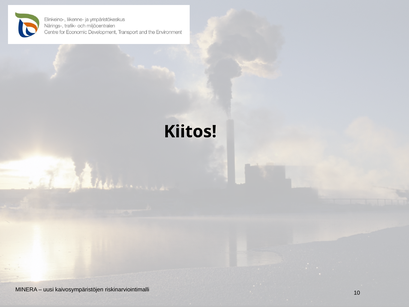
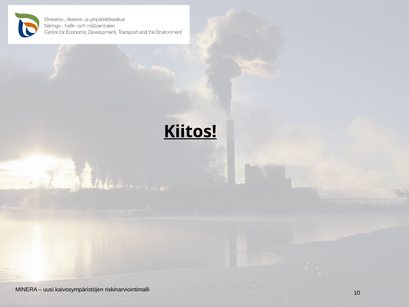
Kiitos underline: none -> present (190, 132)
